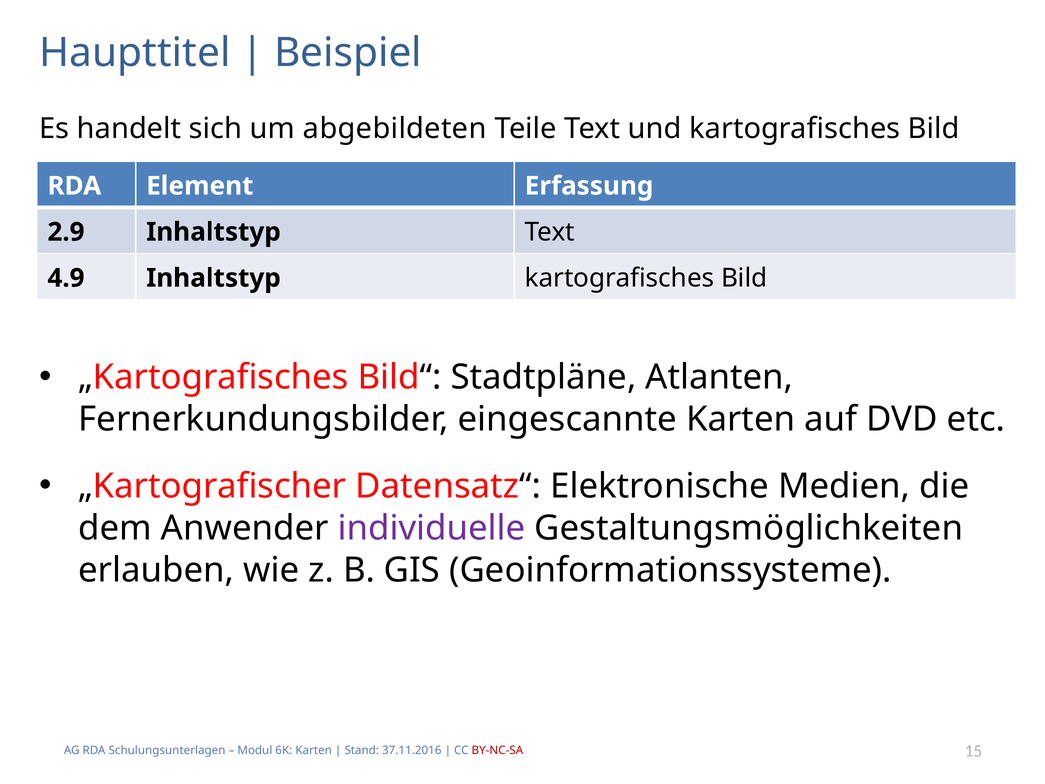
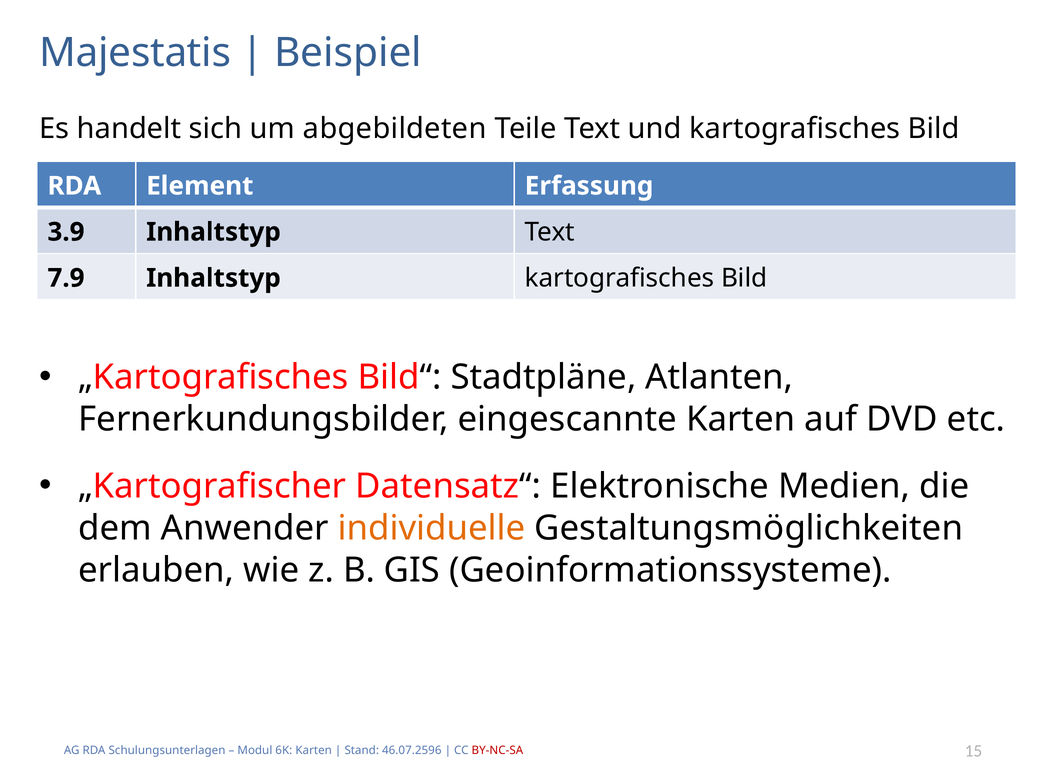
Haupttitel: Haupttitel -> Majestatis (135, 53)
2.9: 2.9 -> 3.9 (66, 232)
4.9: 4.9 -> 7.9 (66, 278)
individuelle colour: purple -> orange (432, 528)
37.11.2016: 37.11.2016 -> 46.07.2596 (412, 750)
